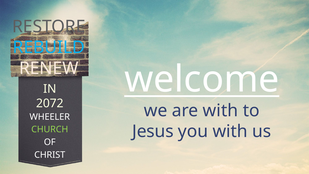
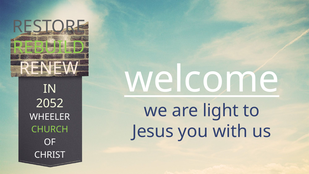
REBUILD colour: light blue -> light green (49, 47)
2072: 2072 -> 2052 (50, 103)
are with: with -> light (221, 110)
